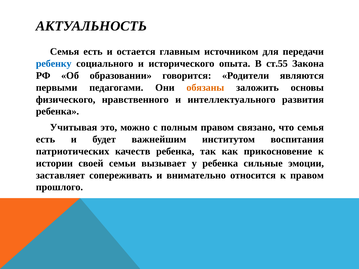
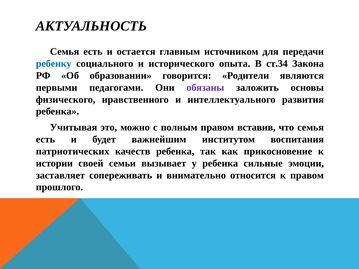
ст.55: ст.55 -> ст.34 (277, 64)
обязаны colour: orange -> purple (205, 88)
связано: связано -> вставив (256, 128)
